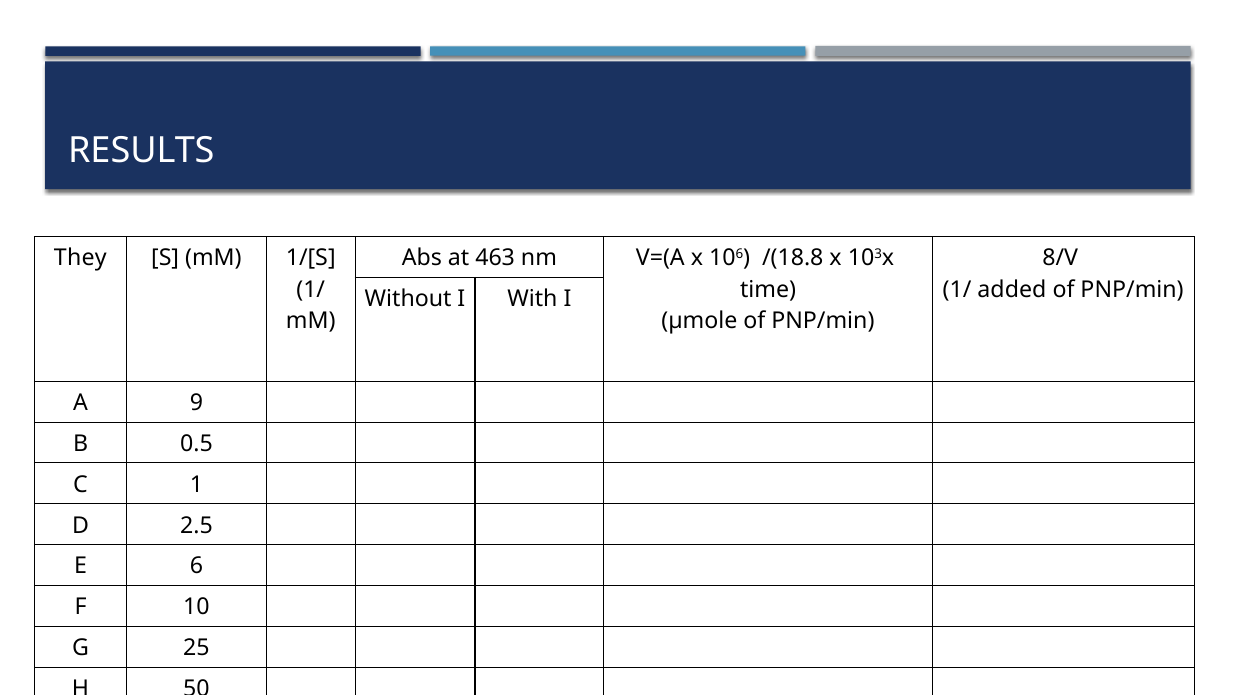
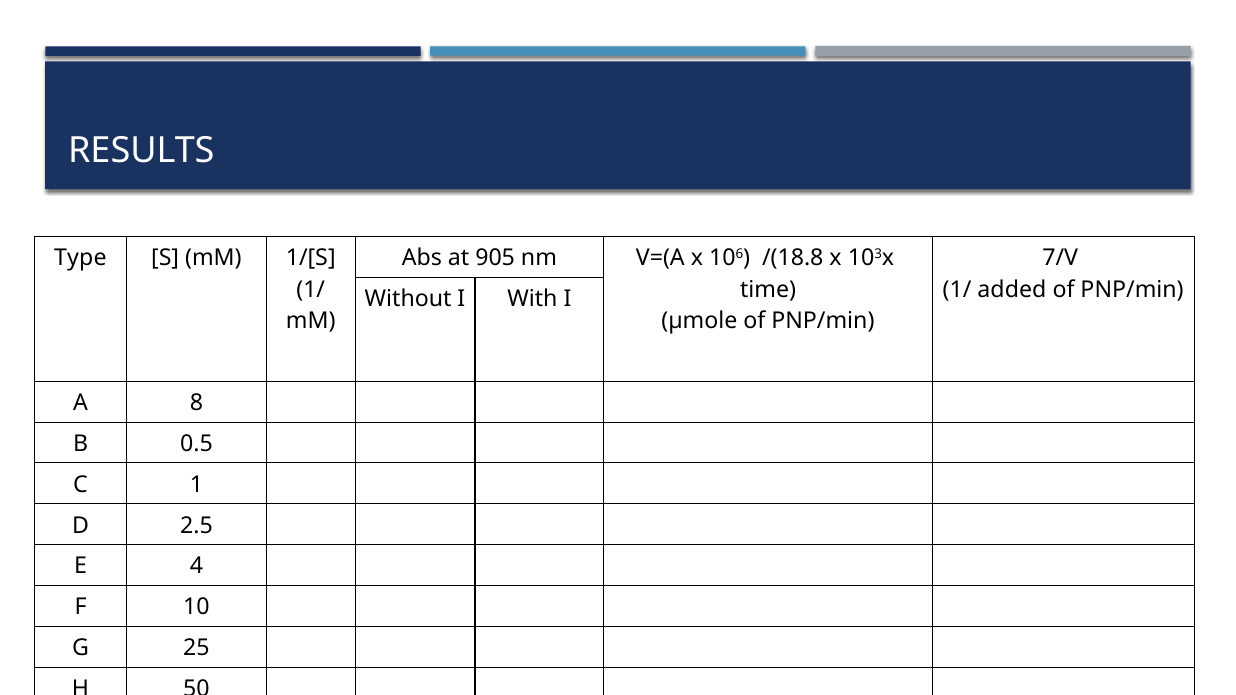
They: They -> Type (80, 258)
463: 463 -> 905 (495, 258)
8/V: 8/V -> 7/V (1060, 258)
9: 9 -> 8 (197, 403)
6: 6 -> 4 (197, 566)
